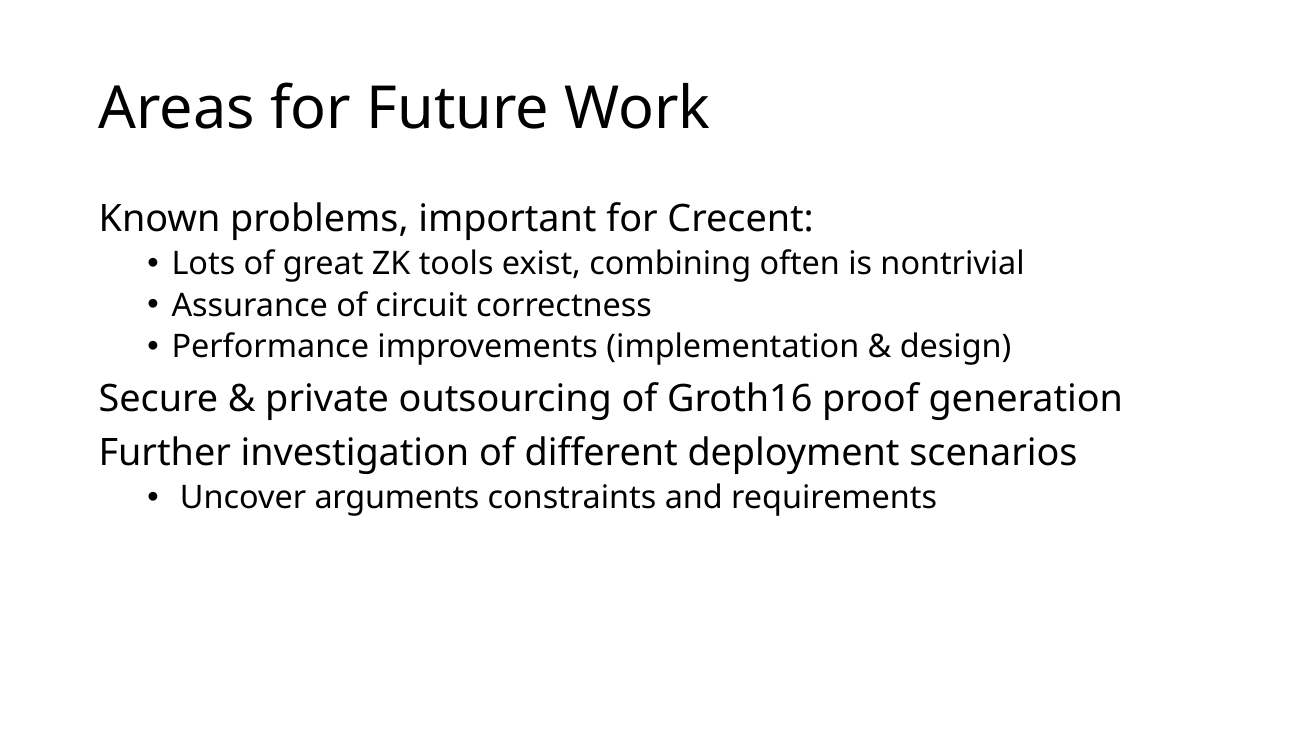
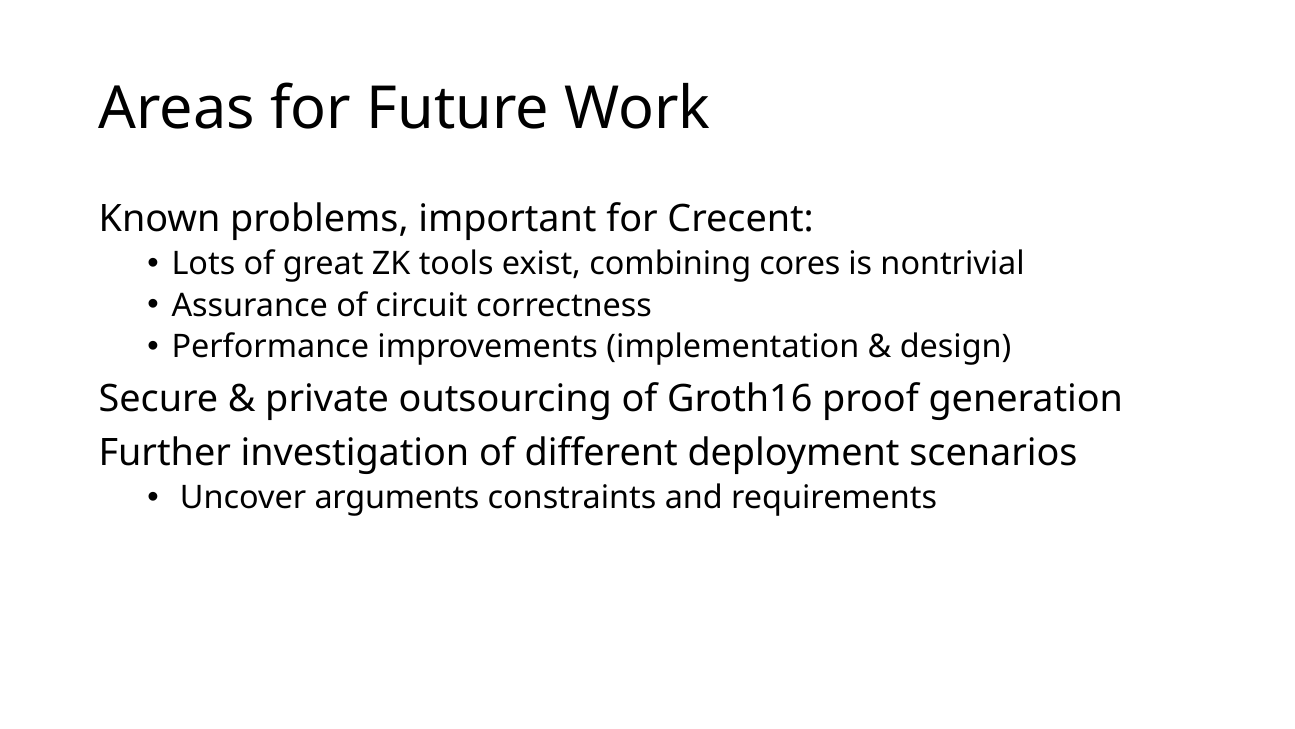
often: often -> cores (800, 264)
